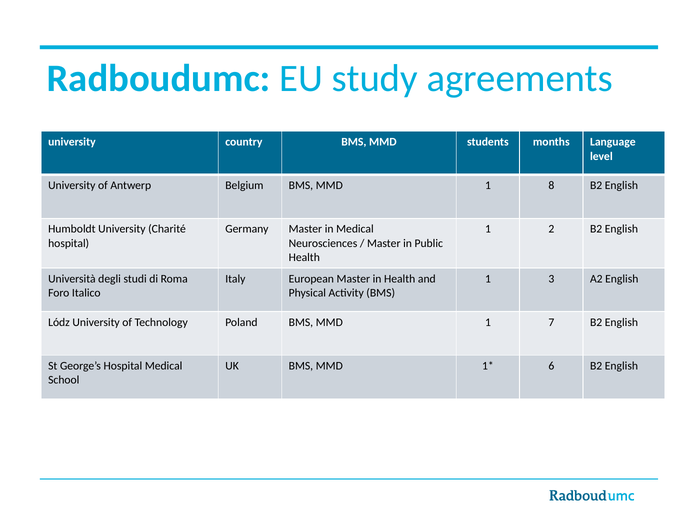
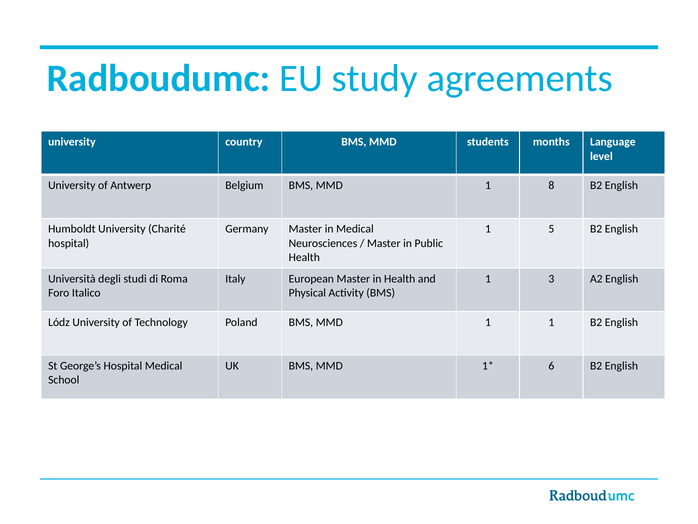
2: 2 -> 5 (551, 229)
1 7: 7 -> 1 (551, 322)
